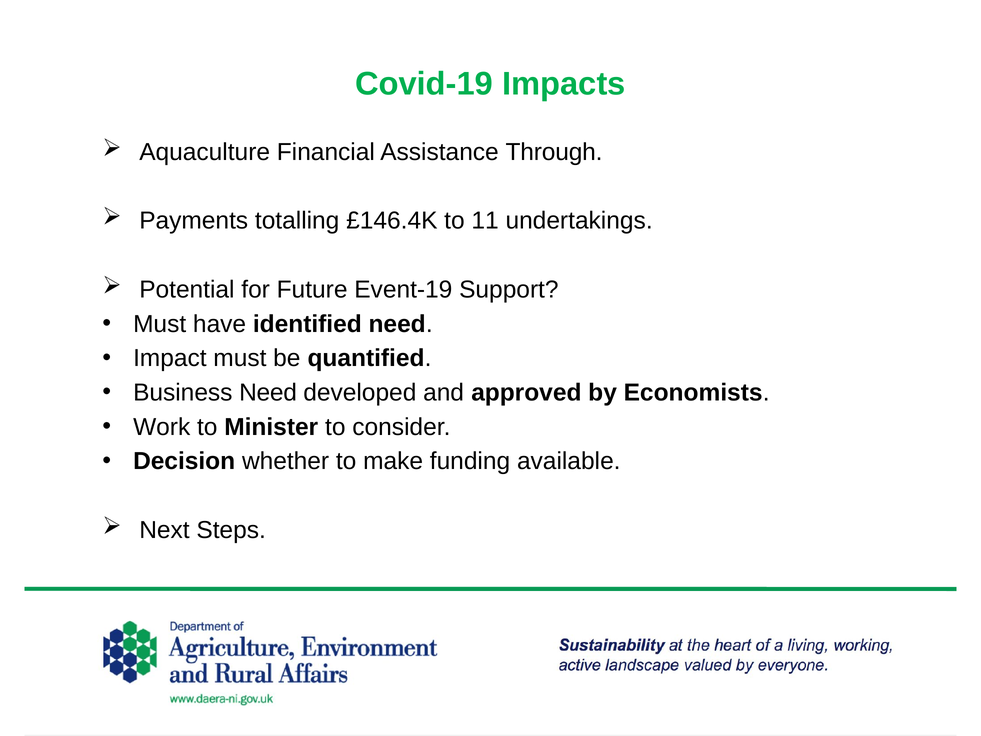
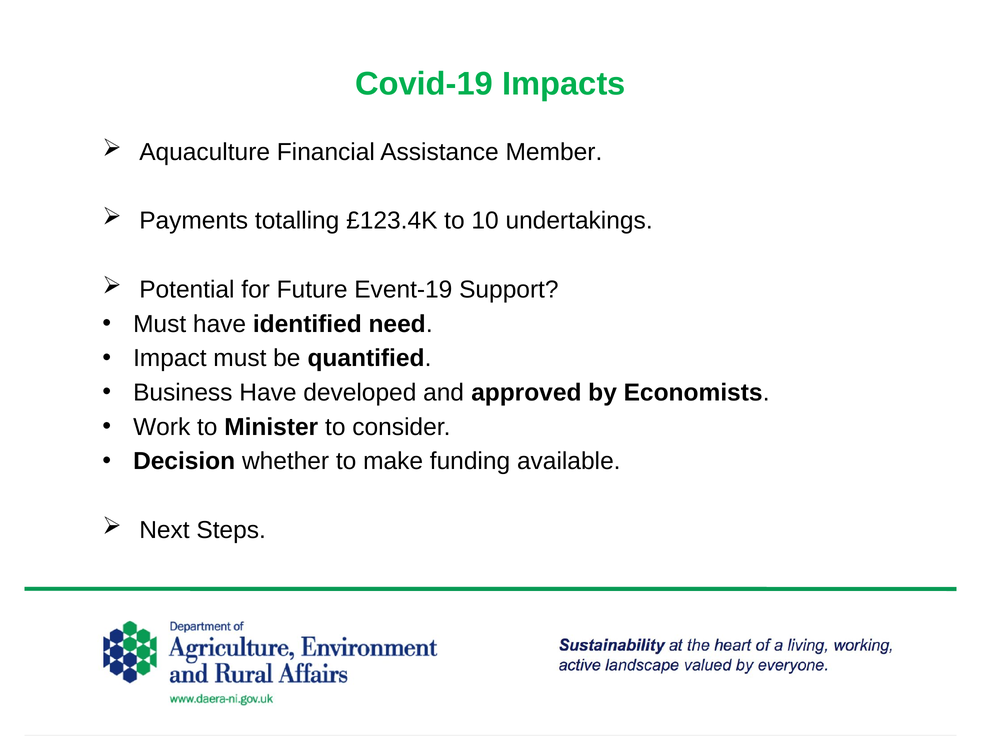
Through: Through -> Member (554, 152)
£146.4K: £146.4K -> £123.4K (392, 221)
11: 11 -> 10 (485, 221)
Business Need: Need -> Have (268, 392)
